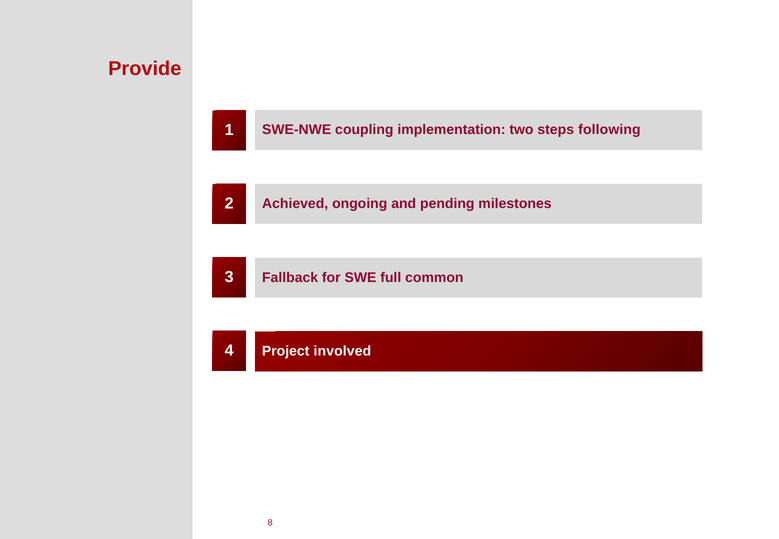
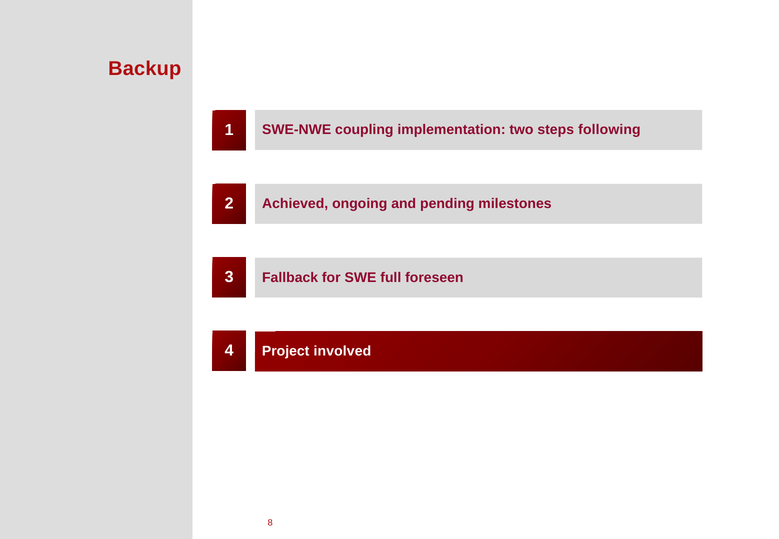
Provide: Provide -> Backup (145, 69)
common: common -> foreseen (434, 278)
